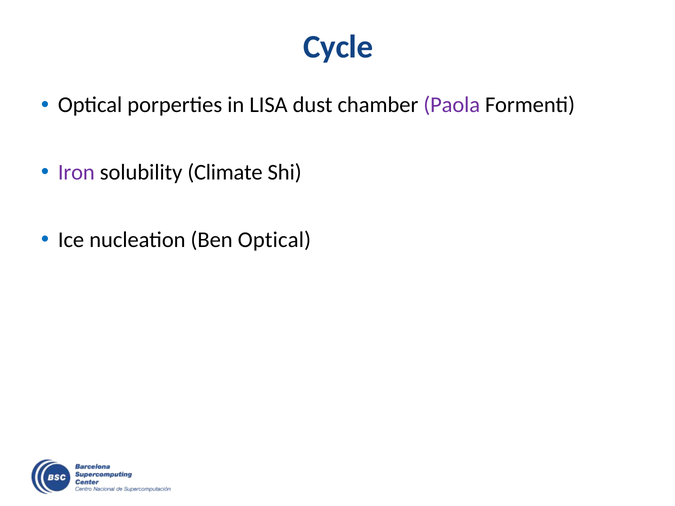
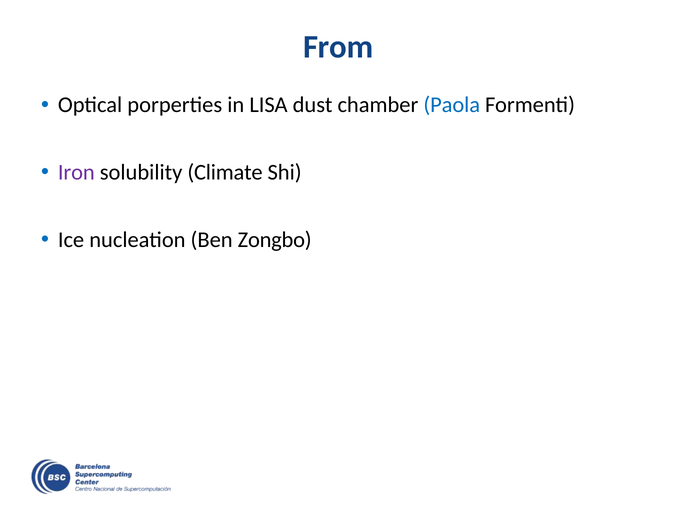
Cycle: Cycle -> From (338, 47)
Paola colour: purple -> blue (452, 105)
Ben Optical: Optical -> Zongbo (275, 240)
